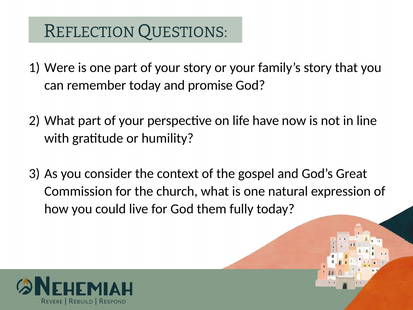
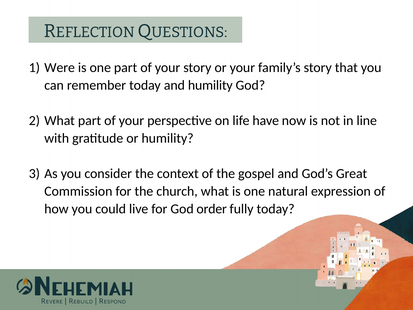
and promise: promise -> humility (210, 85)
them: them -> order (212, 209)
